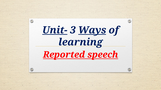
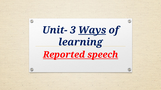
Unit- underline: present -> none (55, 30)
